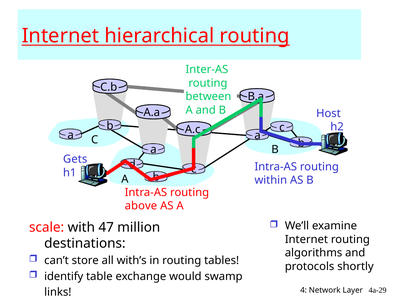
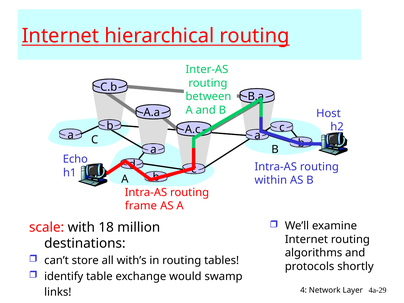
Gets: Gets -> Echo (75, 159)
above: above -> frame (141, 206)
47: 47 -> 18 (106, 227)
